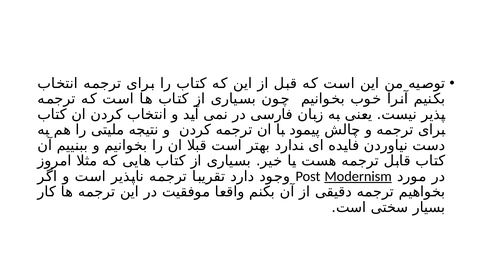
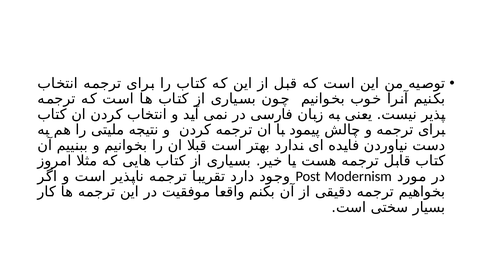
Modernism underline: present -> none (358, 176)
